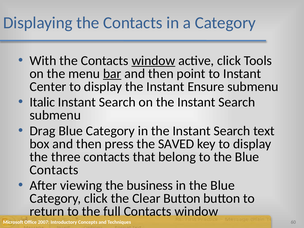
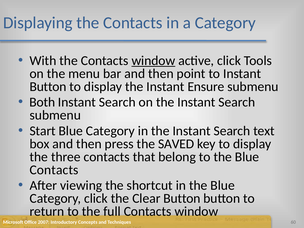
bar underline: present -> none (112, 74)
Center: Center -> Button (48, 87)
Italic: Italic -> Both (42, 102)
Drag: Drag -> Start (43, 131)
business: business -> shortcut (150, 186)
